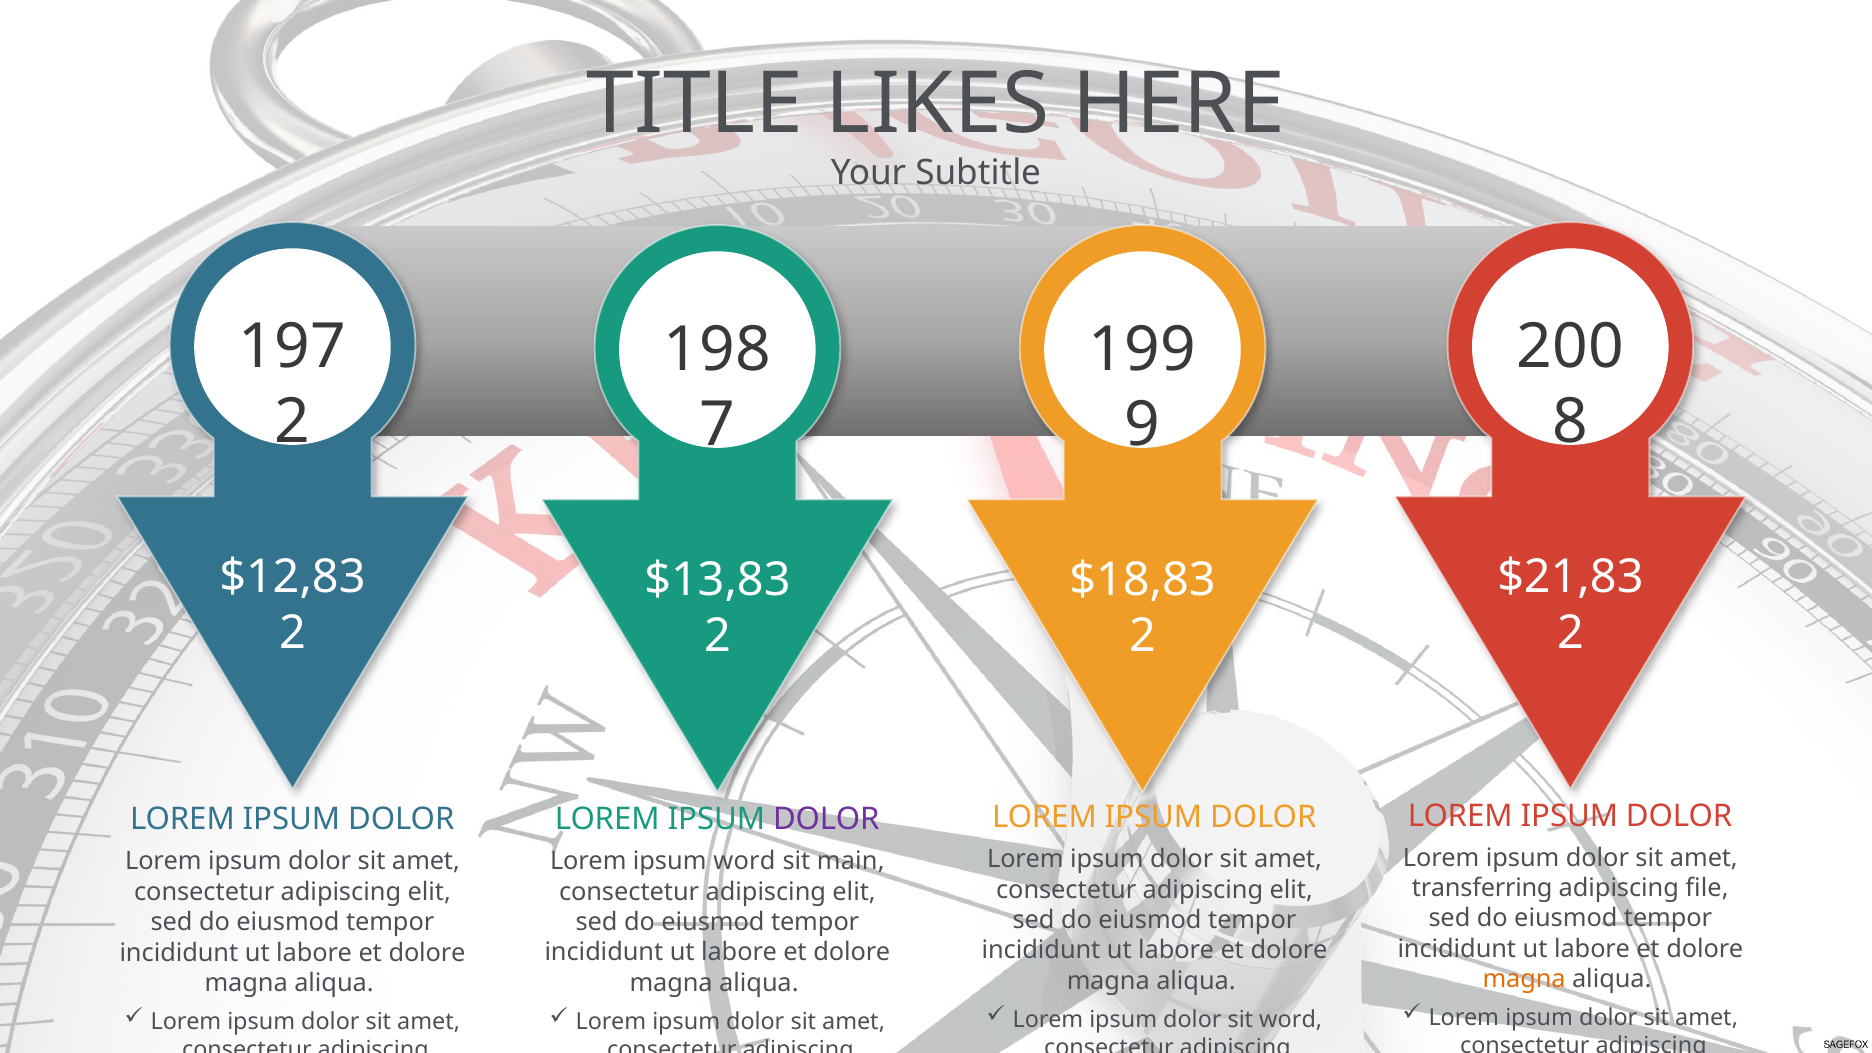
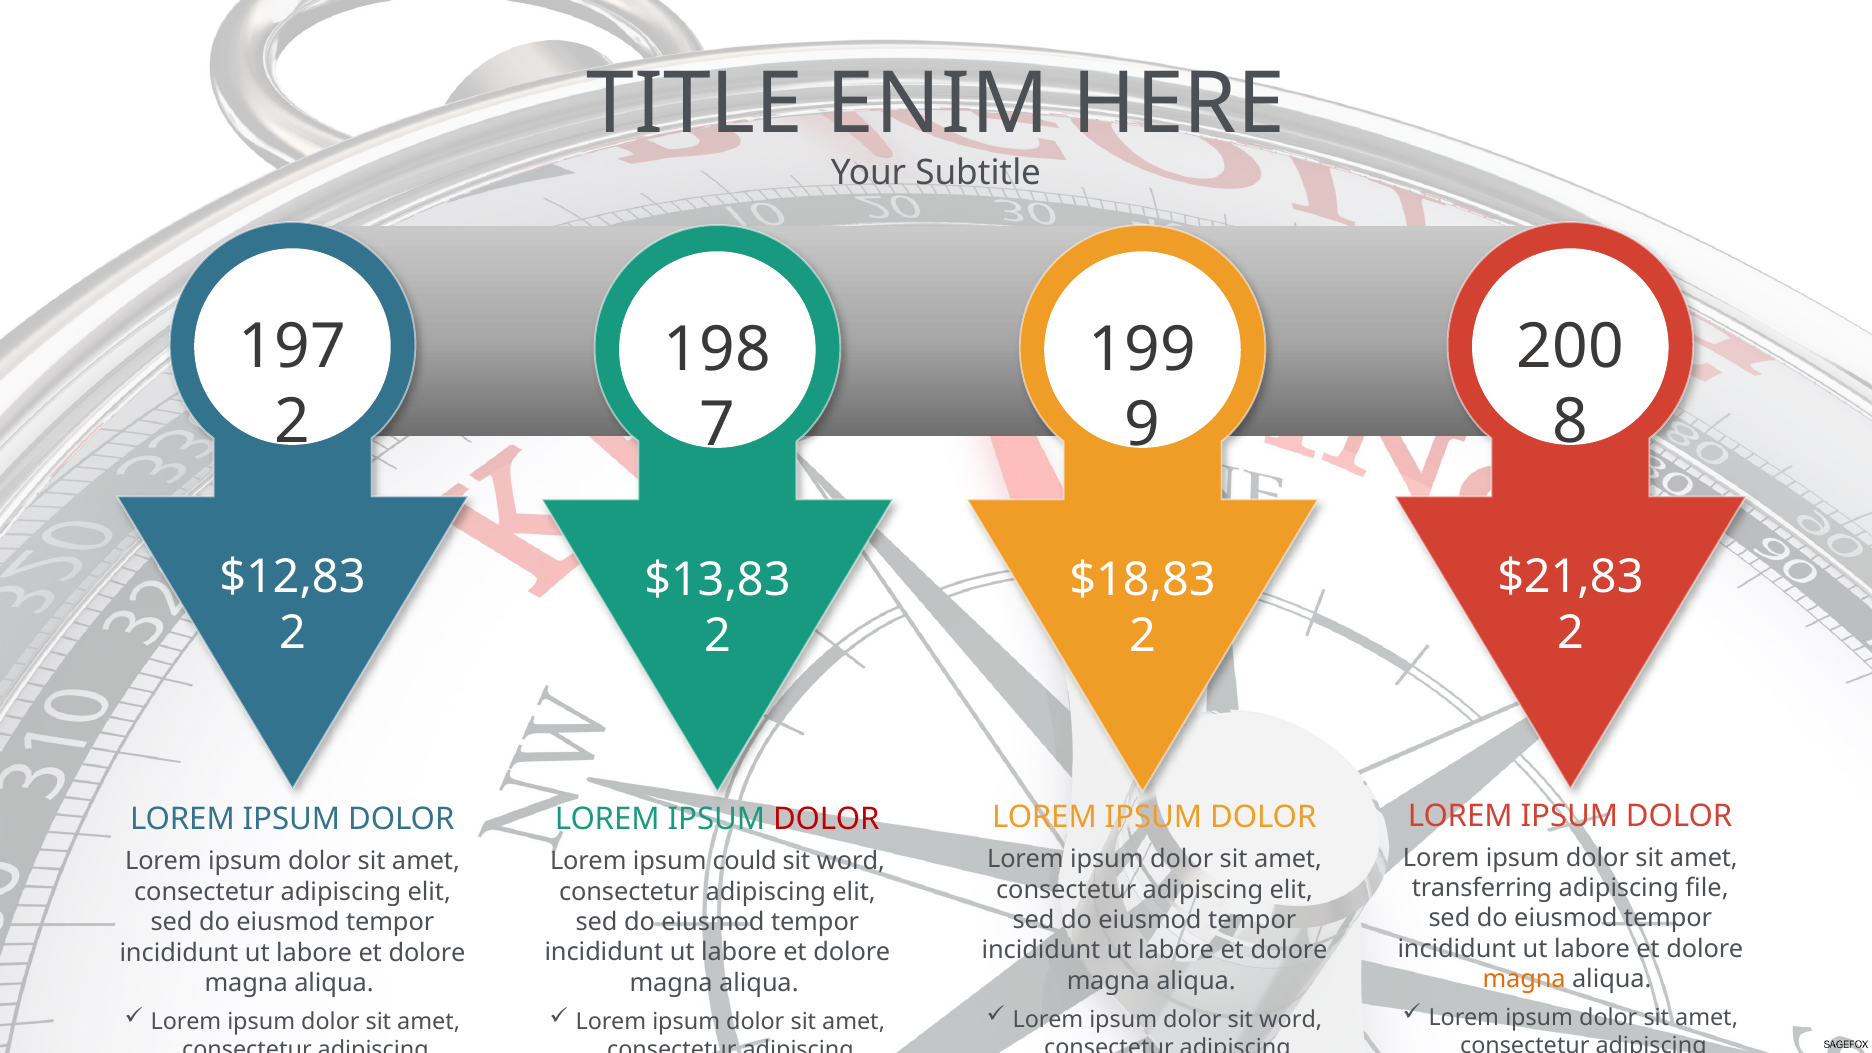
LIKES: LIKES -> ENIM (938, 104)
DOLOR colour: purple -> red (826, 820)
ipsum word: word -> could (745, 861)
main: main -> word (851, 861)
